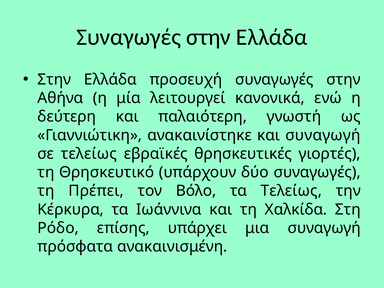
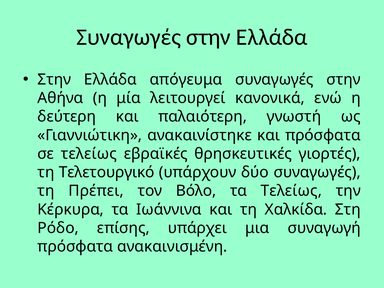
προσευχή: προσευχή -> απόγευμα (186, 79)
και συναγωγή: συναγωγή -> πρόσφατα (323, 135)
Θρησκευτικό: Θρησκευτικό -> Τελετουργικό (107, 172)
